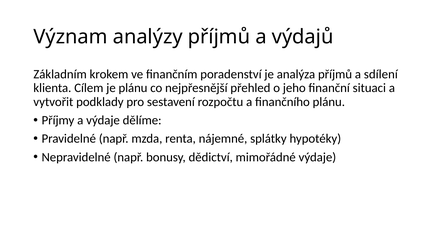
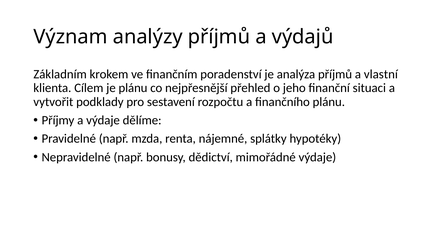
sdílení: sdílení -> vlastní (381, 74)
